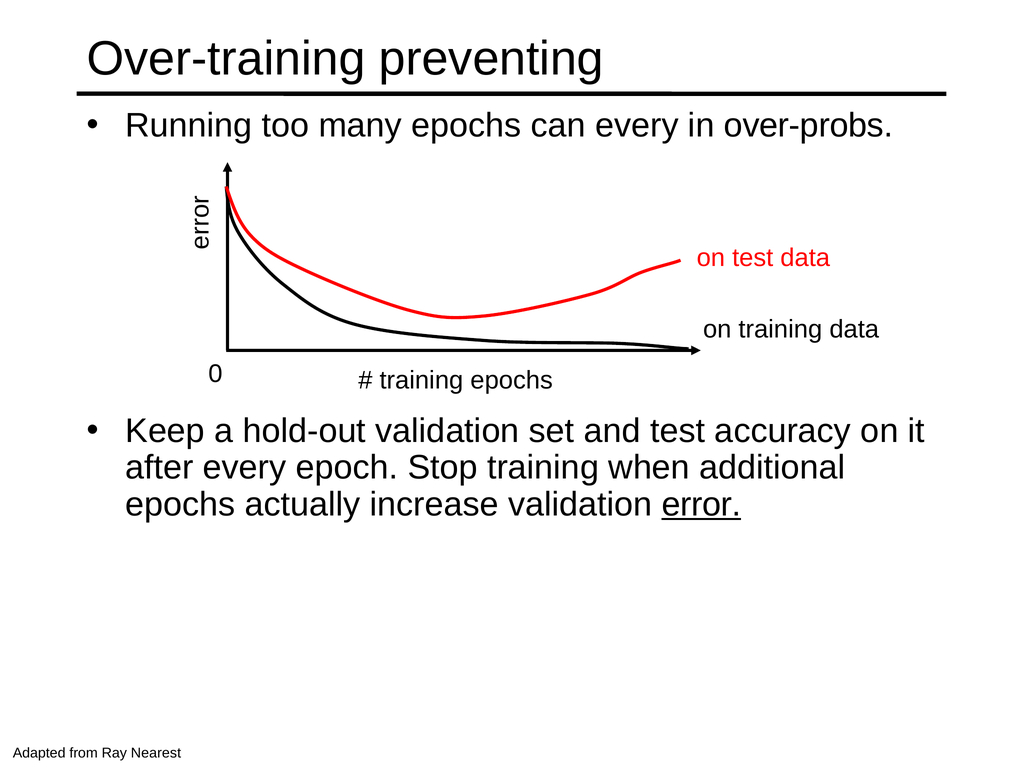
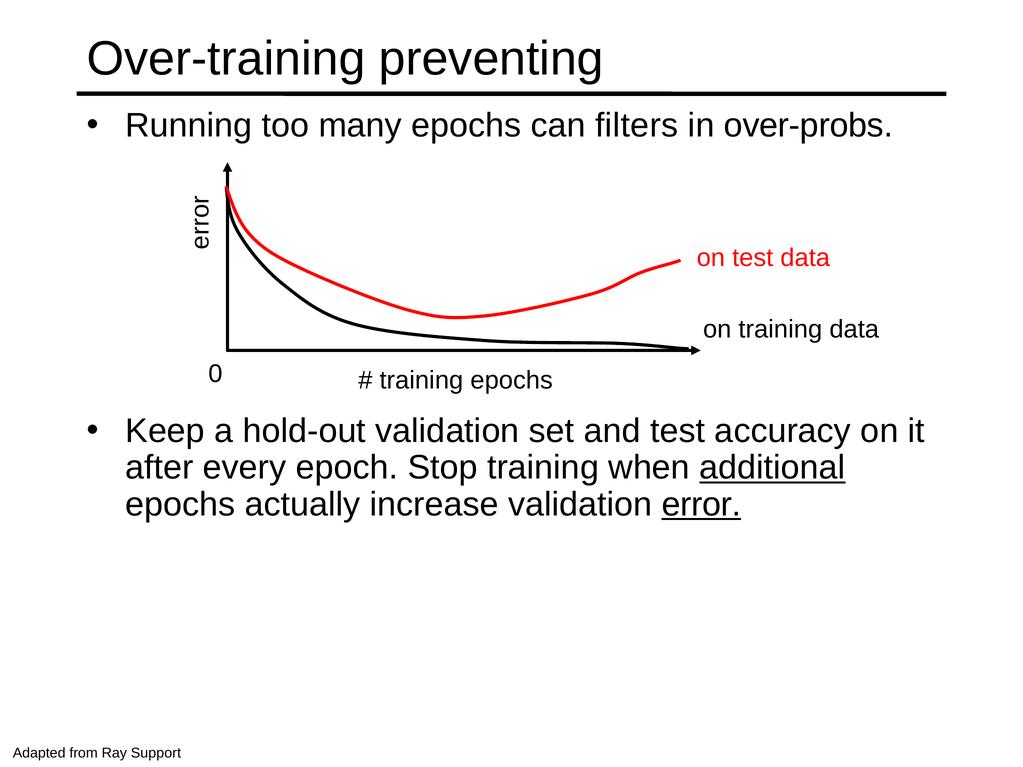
can every: every -> filters (637, 126)
additional underline: none -> present (772, 468)
Nearest: Nearest -> Support (156, 753)
